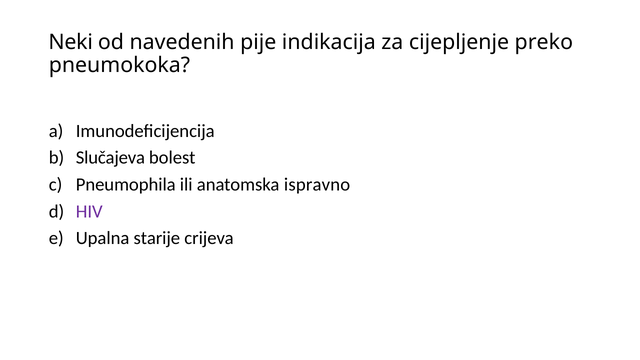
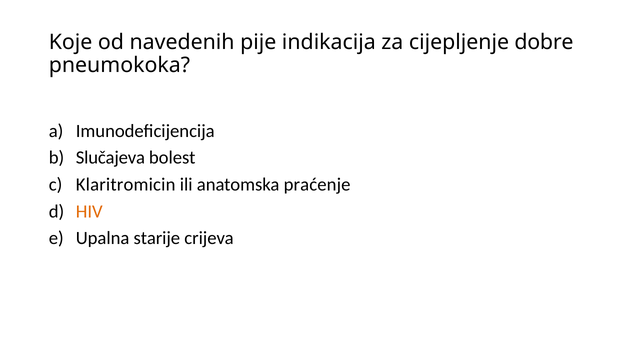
Neki: Neki -> Koje (71, 42)
preko: preko -> dobre (544, 42)
Pneumophila: Pneumophila -> Klaritromicin (126, 185)
ispravno: ispravno -> praćenje (317, 185)
HIV colour: purple -> orange (89, 211)
